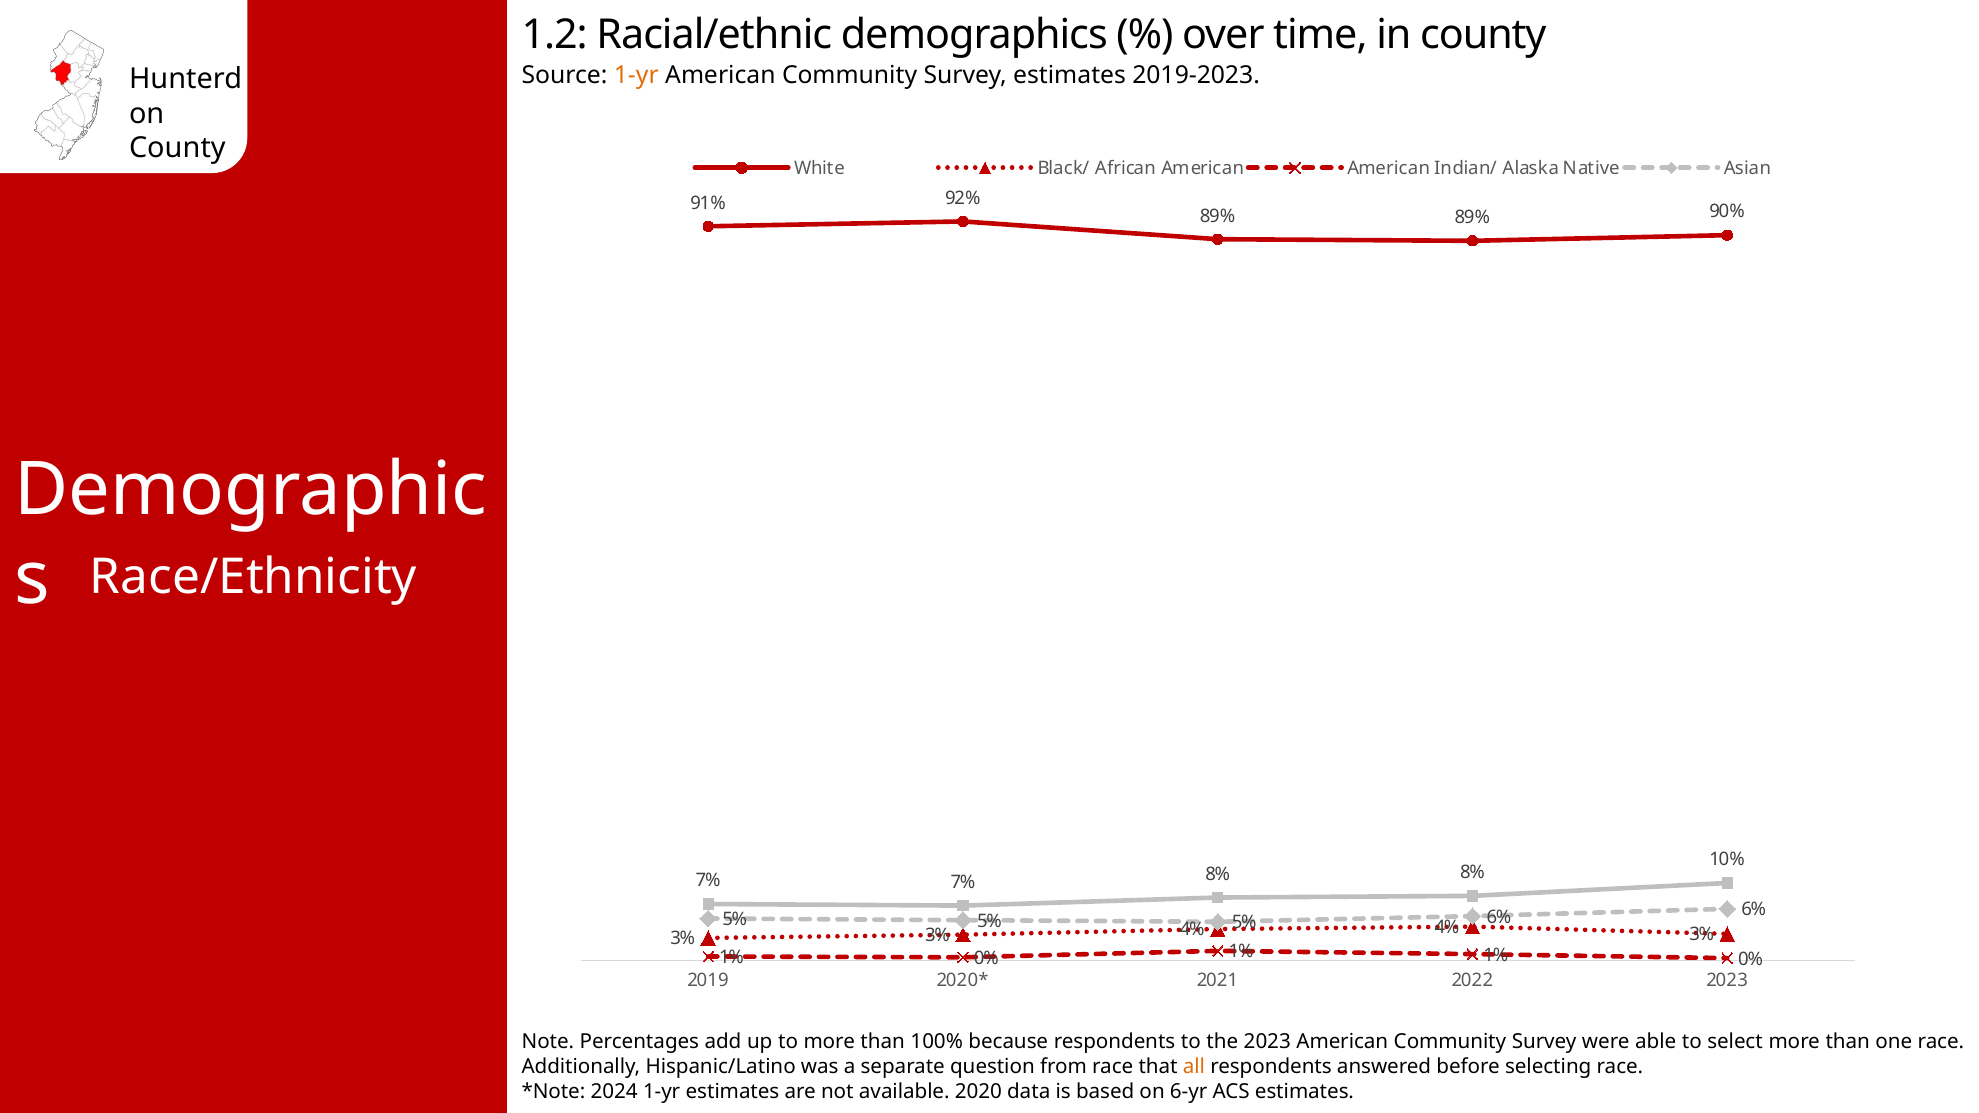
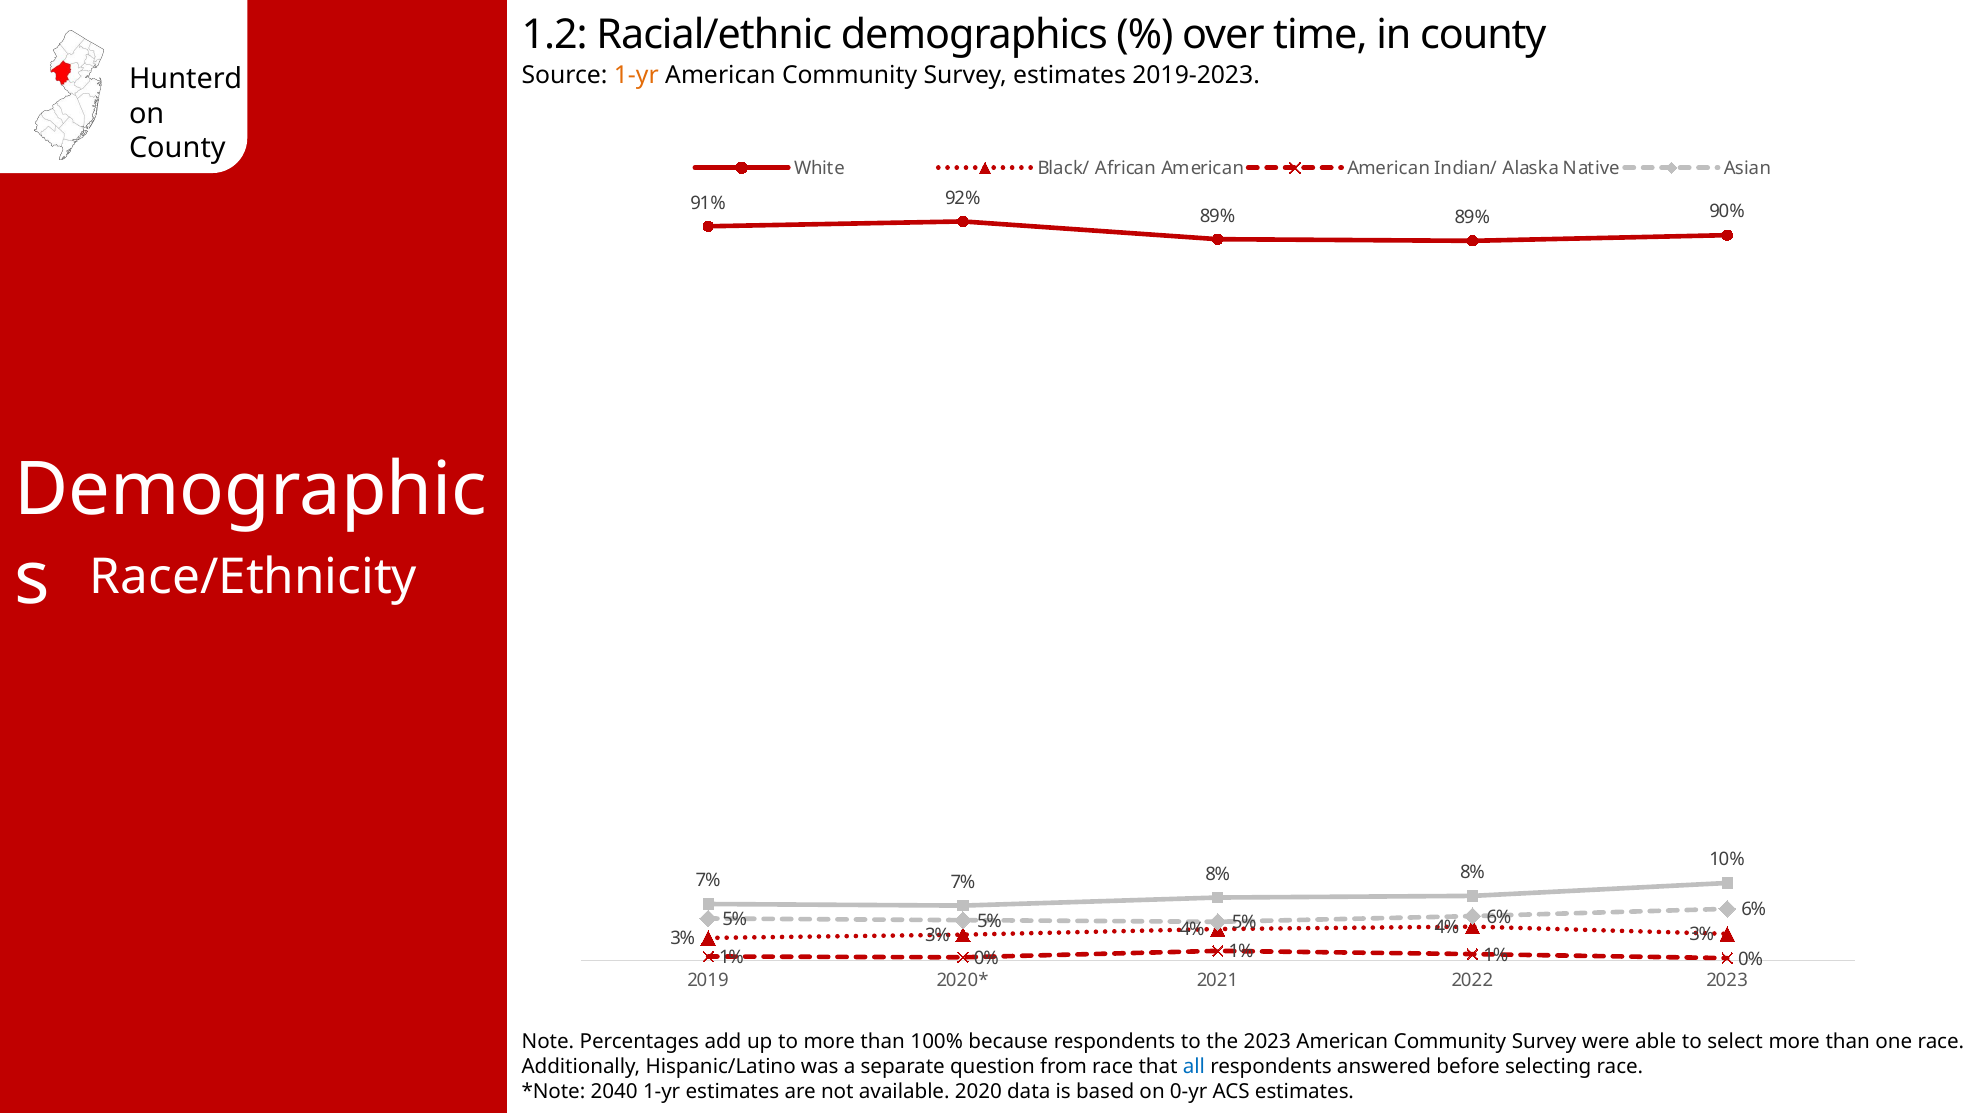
all colour: orange -> blue (1194, 1067)
2024: 2024 -> 2040 (614, 1091)
6-yr: 6-yr -> 0-yr (1189, 1091)
